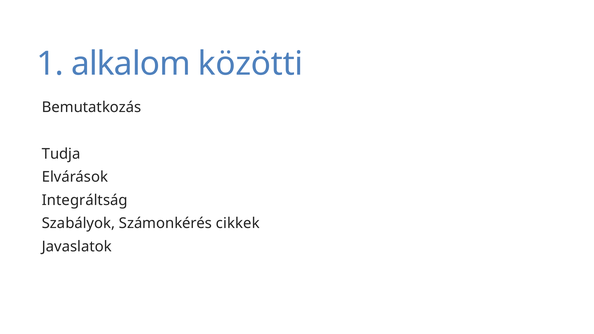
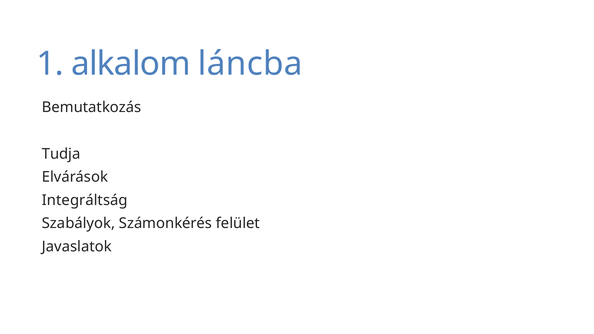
közötti: közötti -> láncba (250, 64)
cikkek: cikkek -> felület (238, 223)
